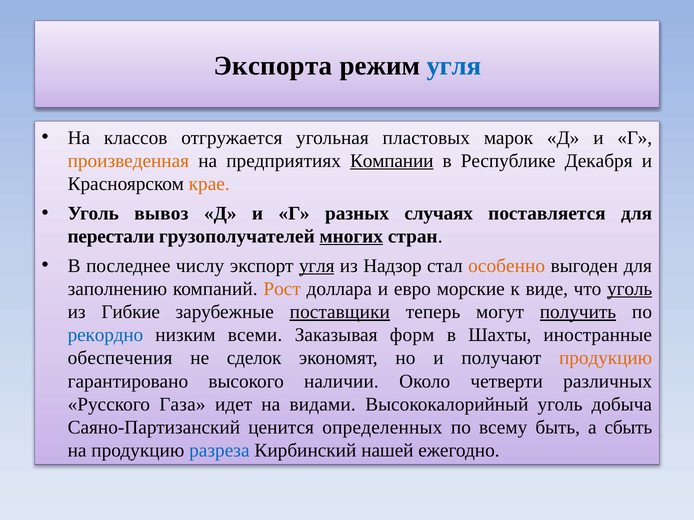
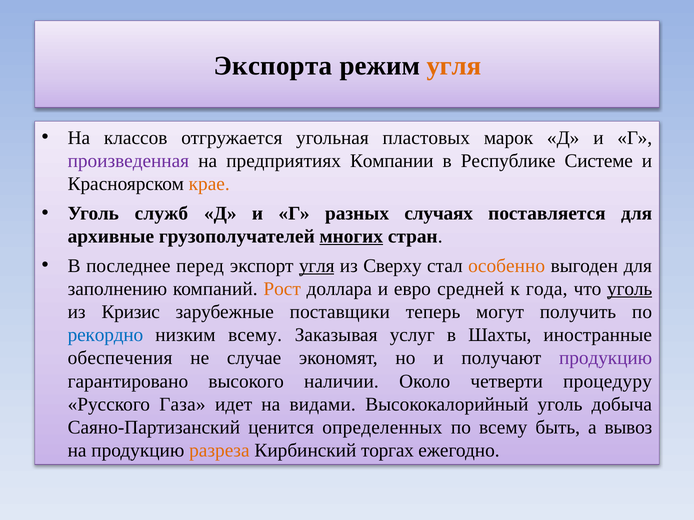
угля colour: blue -> orange (454, 66)
произведенная colour: orange -> purple (128, 161)
Компании underline: present -> none (392, 161)
Декабря: Декабря -> Системе (599, 161)
вывоз: вывоз -> служб (161, 213)
перестали: перестали -> архивные (111, 237)
числу: числу -> перед (200, 266)
Надзор: Надзор -> Сверху (392, 266)
морские: морские -> средней (471, 289)
виде: виде -> года (547, 289)
Гибкие: Гибкие -> Кризис (131, 312)
поставщики underline: present -> none (340, 312)
получить underline: present -> none (578, 312)
низким всеми: всеми -> всему (255, 335)
форм: форм -> услуг (412, 335)
сделок: сделок -> случае (254, 358)
продукцию colour: orange -> purple (606, 358)
различных: различных -> процедуру (608, 382)
сбыть: сбыть -> вывоз (628, 428)
разреза colour: blue -> orange (219, 451)
нашей: нашей -> торгах (387, 451)
